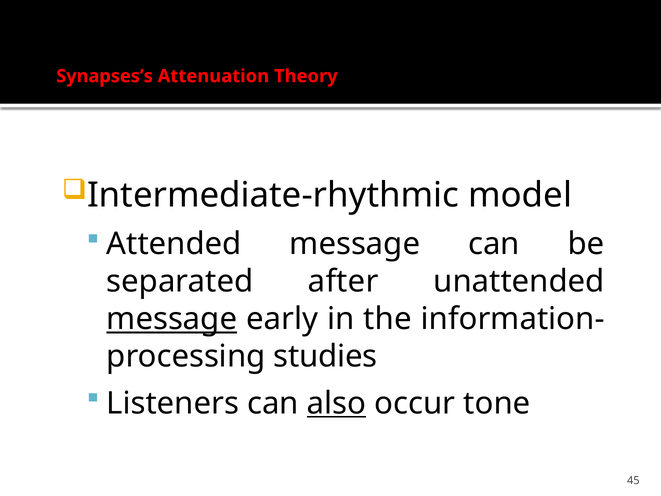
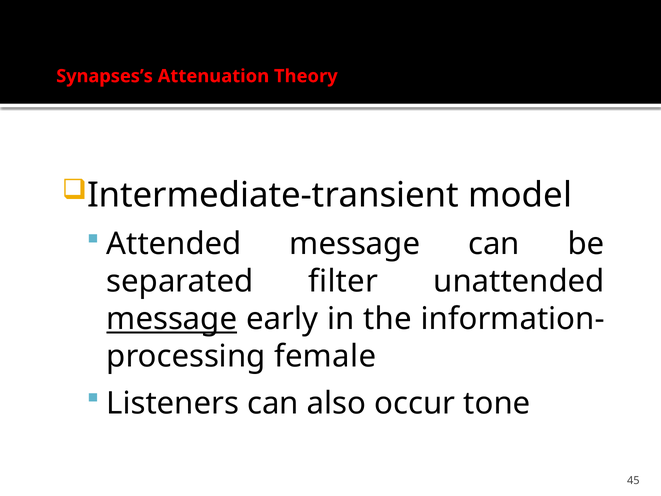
Intermediate-rhythmic: Intermediate-rhythmic -> Intermediate-transient (273, 195)
after: after -> filter (343, 281)
studies: studies -> female (325, 356)
also underline: present -> none (337, 403)
